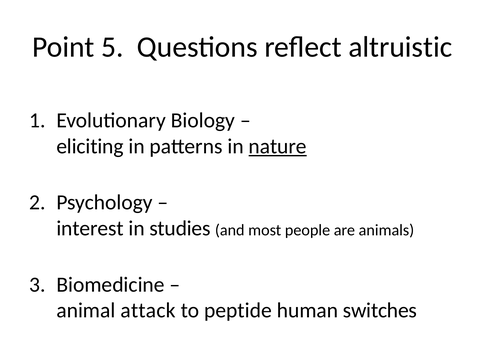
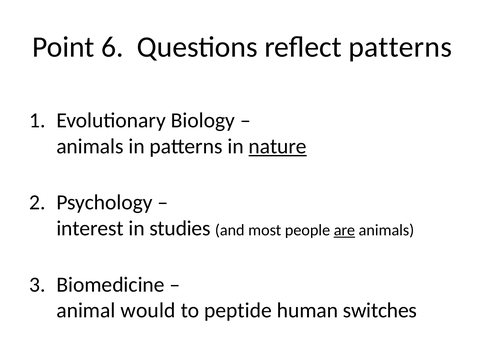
5: 5 -> 6 (112, 47)
reflect altruistic: altruistic -> patterns (400, 47)
eliciting: eliciting -> animals (90, 146)
are underline: none -> present (344, 230)
attack: attack -> would (148, 310)
